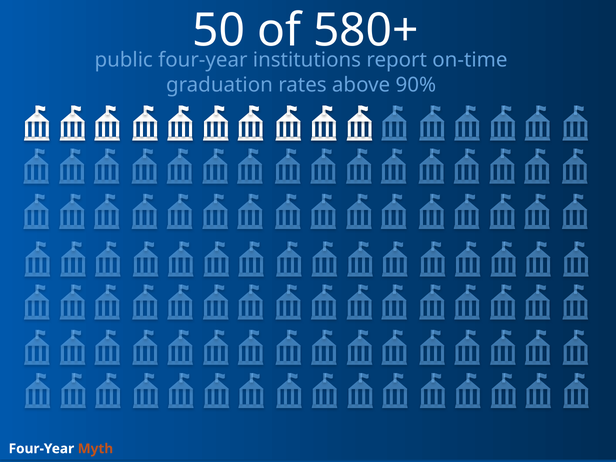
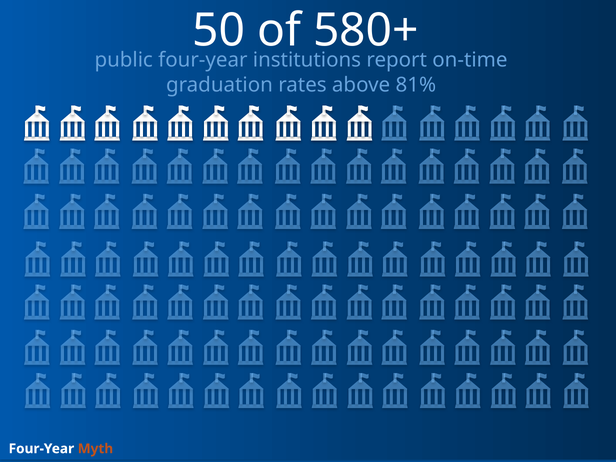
90%: 90% -> 81% (416, 85)
